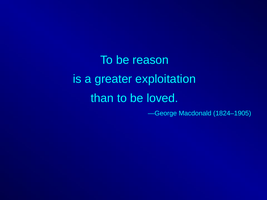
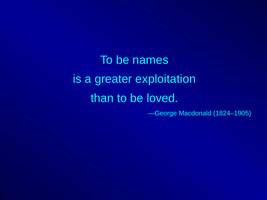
reason: reason -> names (151, 60)
